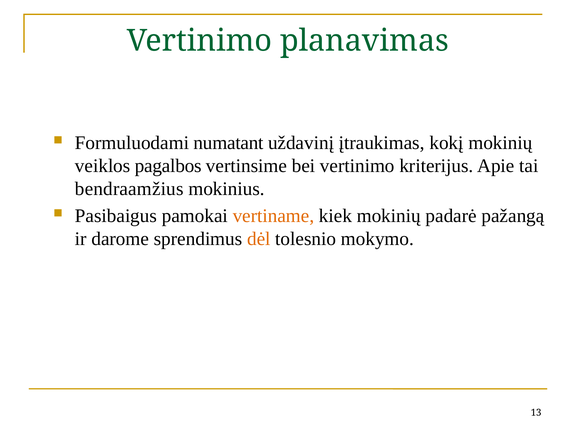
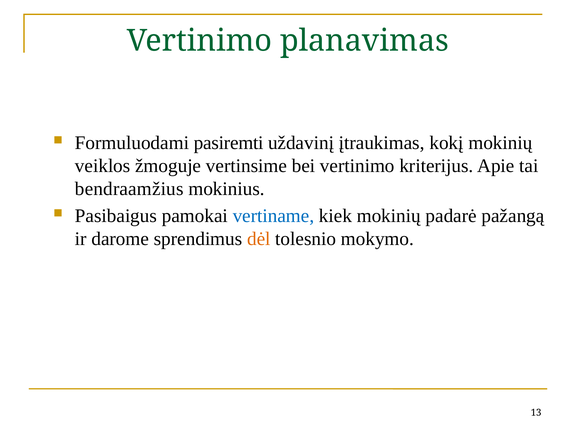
numatant: numatant -> pasiremti (229, 143)
pagalbos: pagalbos -> žmoguje (168, 166)
vertiname colour: orange -> blue (273, 216)
